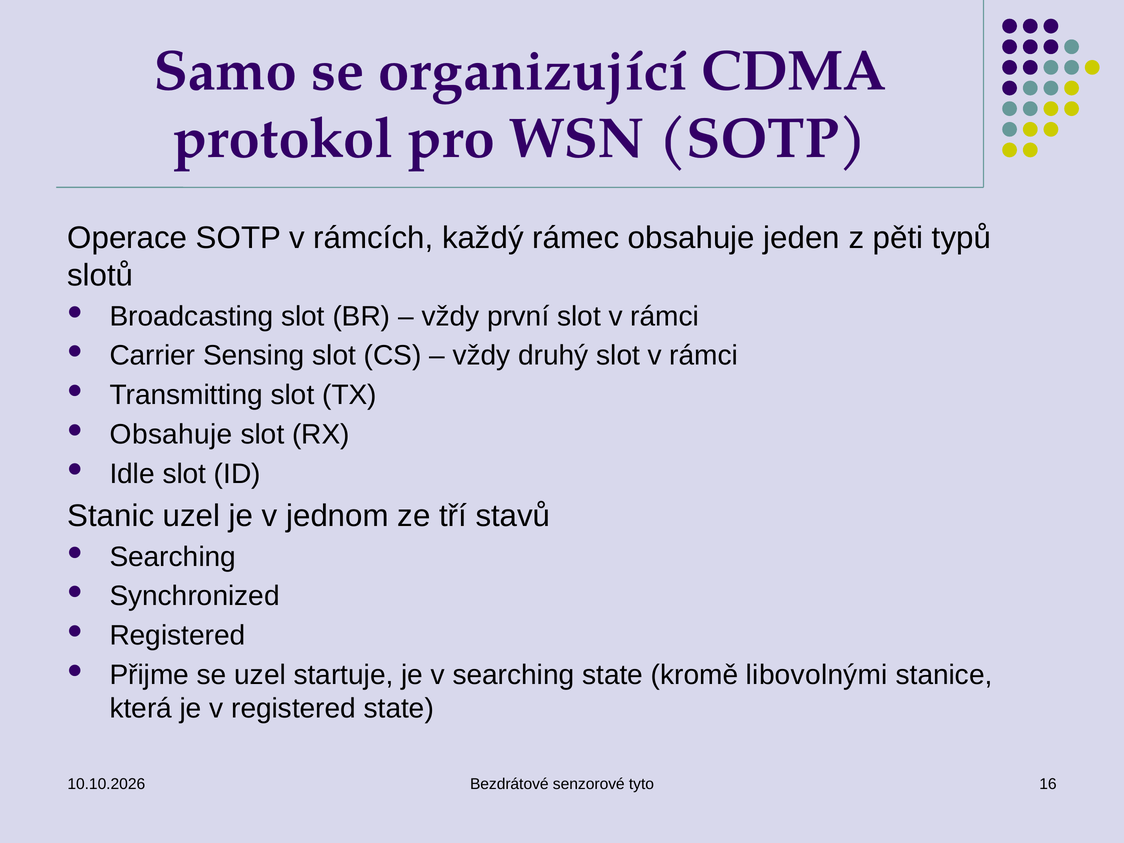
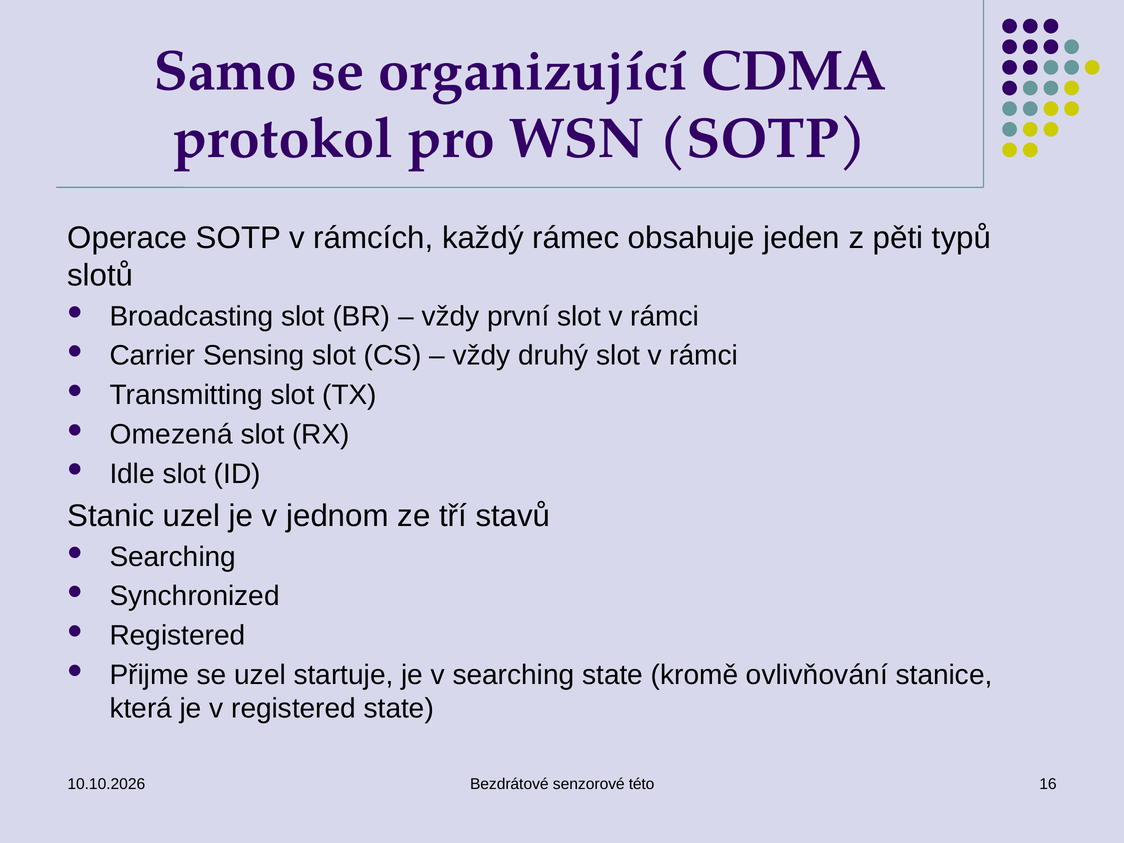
Obsahuje: Obsahuje -> Omezená (171, 434)
libovolnými: libovolnými -> ovlivňování (817, 675)
tyto: tyto -> této (642, 784)
